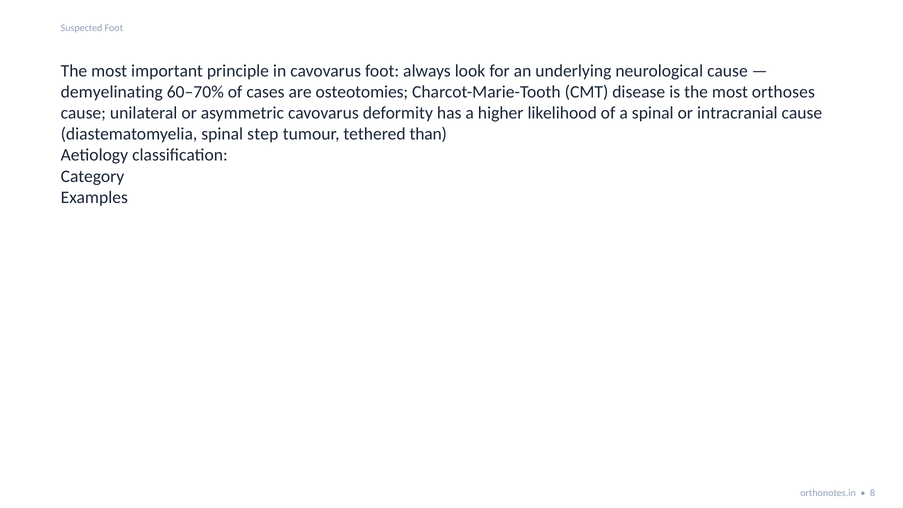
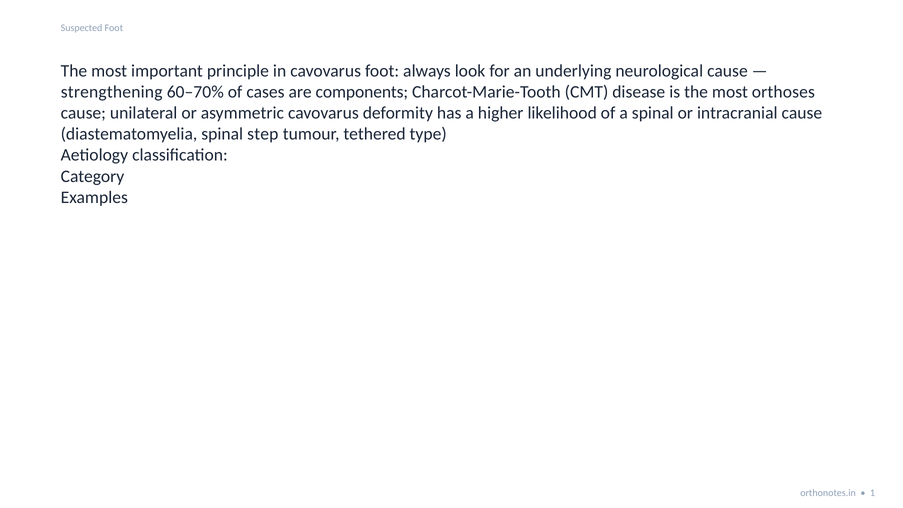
demyelinating: demyelinating -> strengthening (112, 92)
osteotomies: osteotomies -> components (362, 92)
than: than -> type (428, 134)
8: 8 -> 1 (872, 493)
